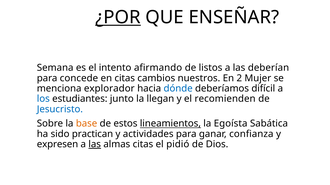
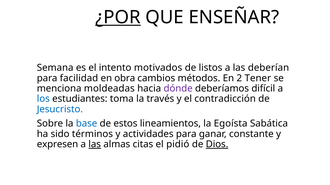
afirmando: afirmando -> motivados (158, 68)
concede: concede -> facilidad (79, 78)
en citas: citas -> obra (125, 78)
nuestros: nuestros -> métodos (199, 78)
Mujer: Mujer -> Tener (258, 78)
explorador: explorador -> moldeadas (109, 89)
dónde colour: blue -> purple (178, 89)
junto: junto -> toma (122, 99)
llegan: llegan -> través (160, 99)
recomienden: recomienden -> contradicción (225, 99)
base colour: orange -> blue (87, 124)
lineamientos underline: present -> none (170, 124)
practican: practican -> términos (92, 134)
confianza: confianza -> constante (251, 134)
Dios underline: none -> present (217, 145)
